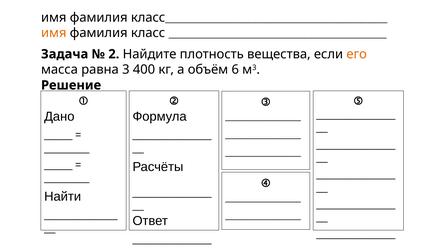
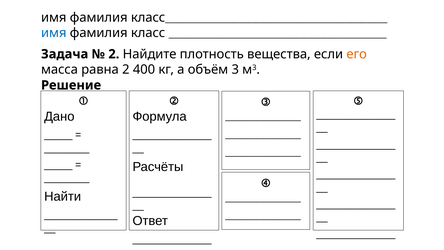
имя colour: orange -> blue (54, 33)
равна 3: 3 -> 2 (126, 70)
6: 6 -> 3 (235, 70)
